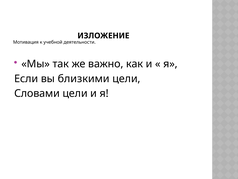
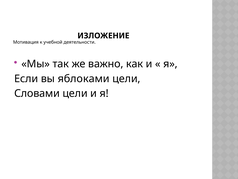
близкими: близкими -> яблоками (84, 78)
